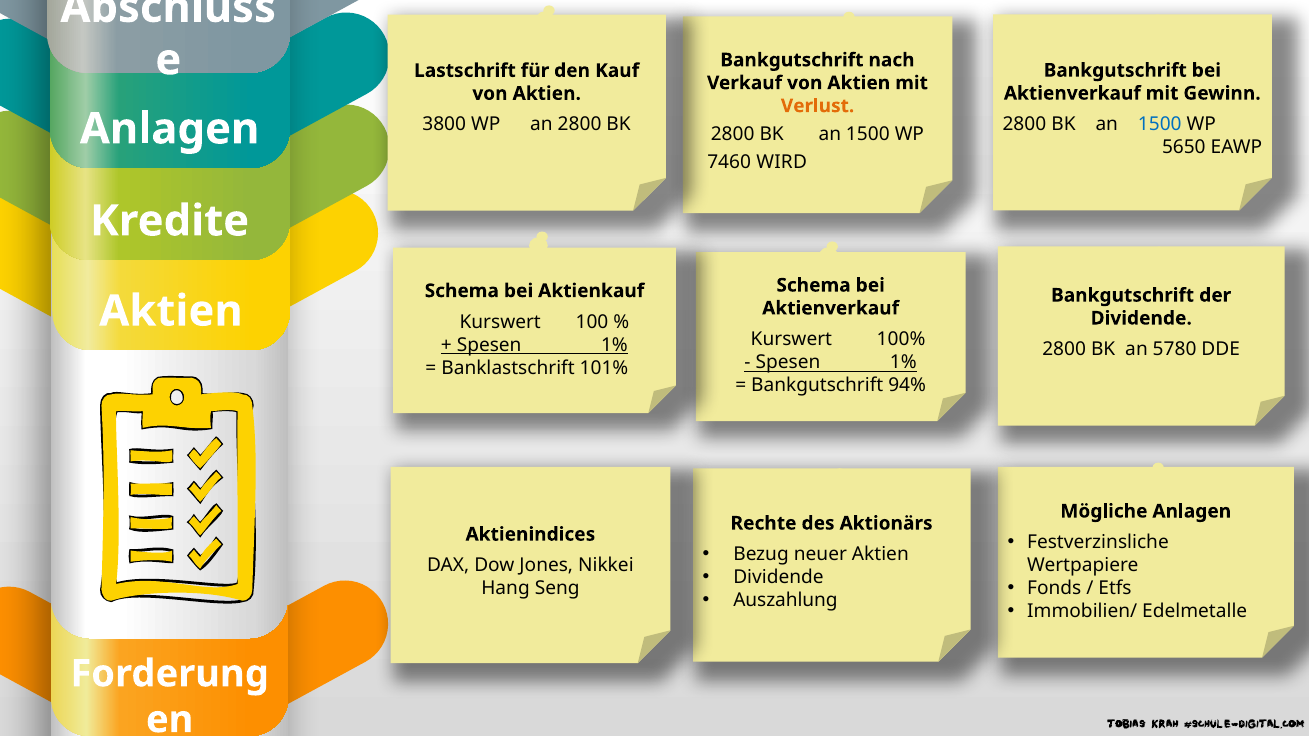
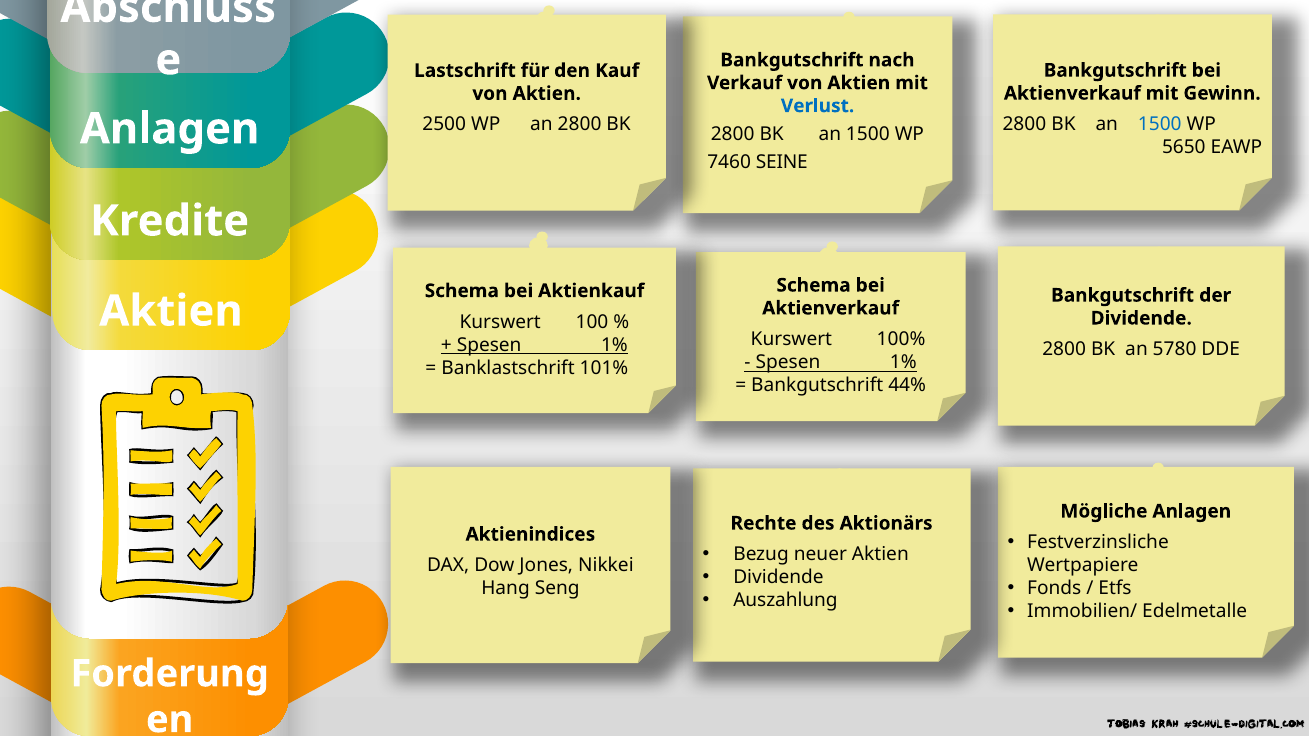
Verlust colour: orange -> blue (818, 106)
3800: 3800 -> 2500 (444, 125)
WIRD: WIRD -> SEINE (782, 162)
94%: 94% -> 44% (907, 385)
